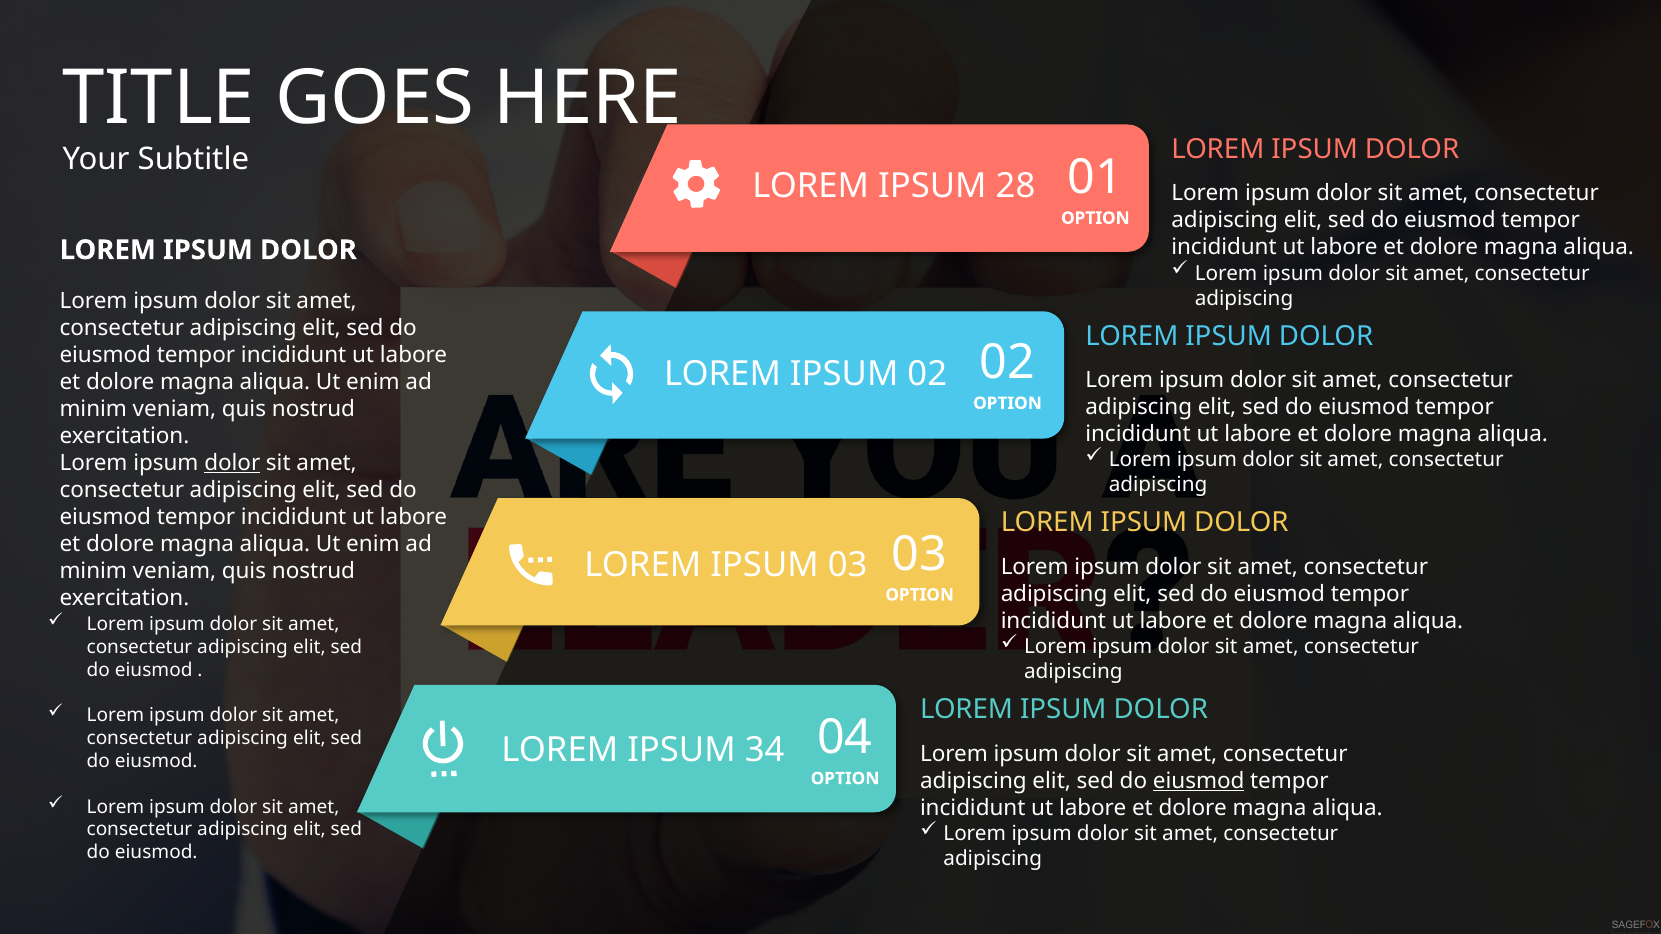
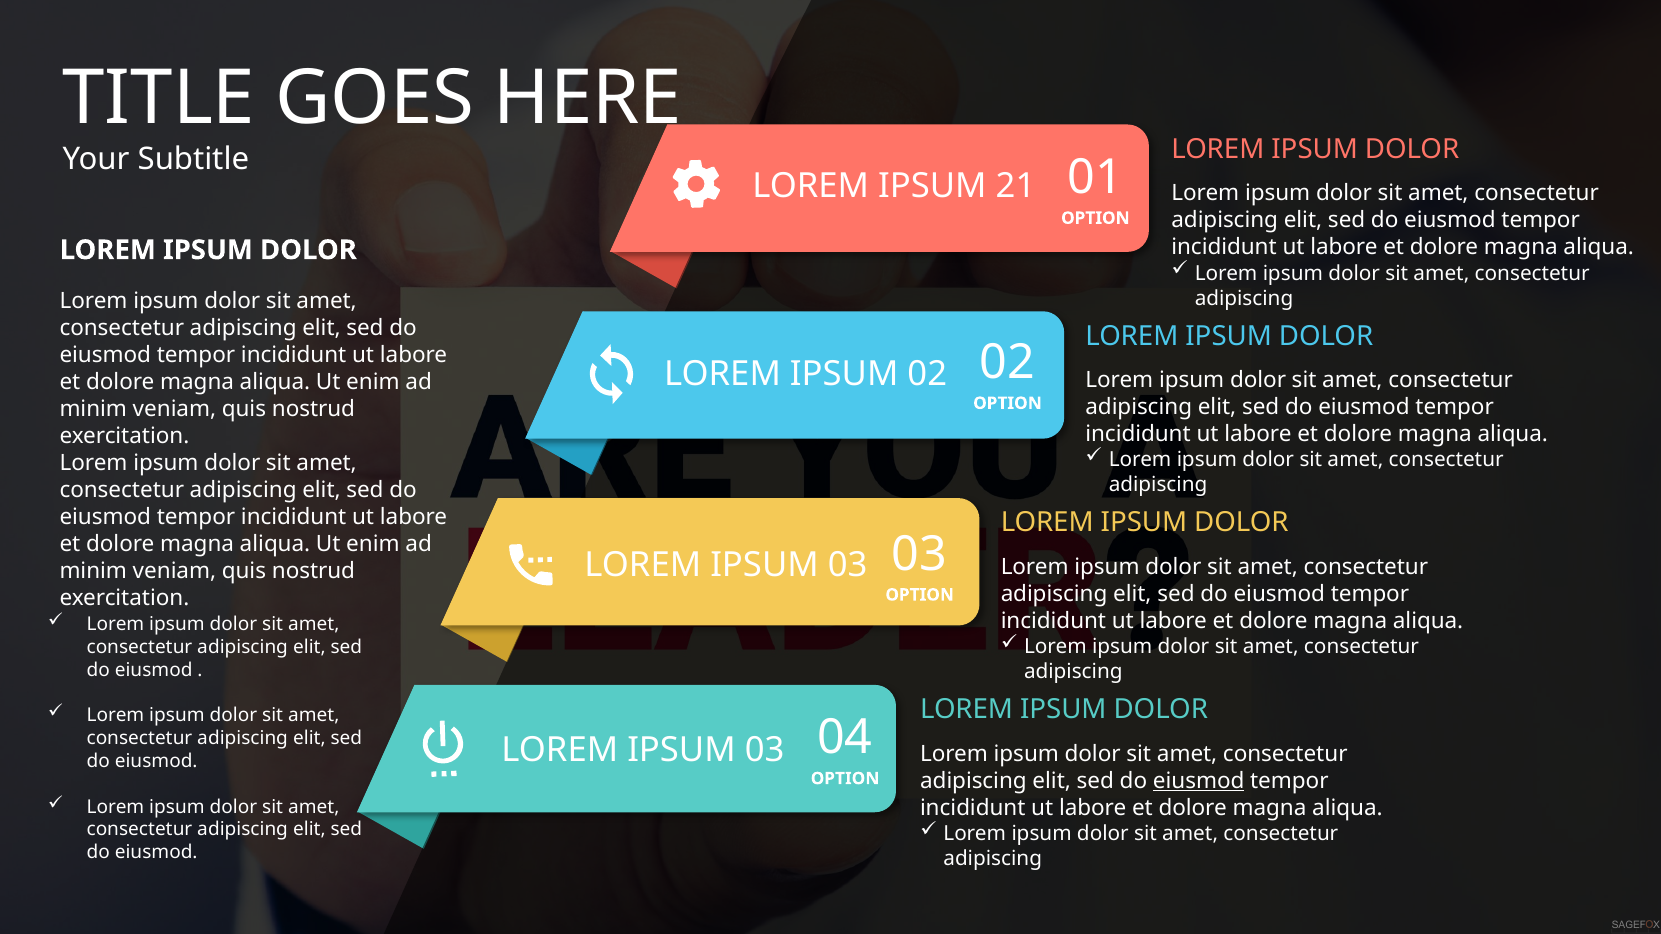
28: 28 -> 21 (1016, 186)
dolor underline: present -> none (232, 463)
34: 34 -> 03 (765, 750)
